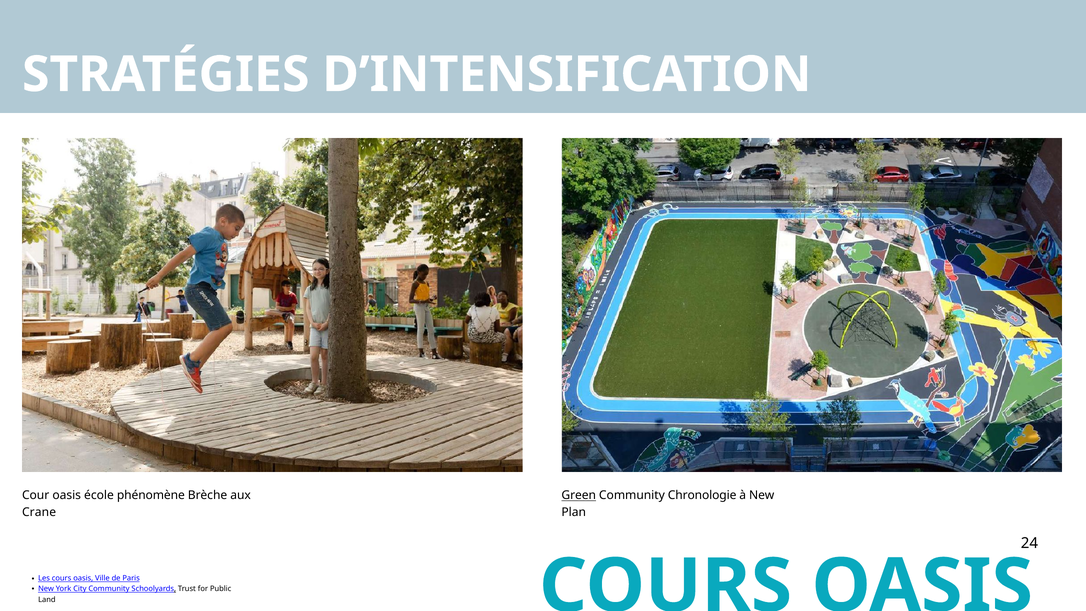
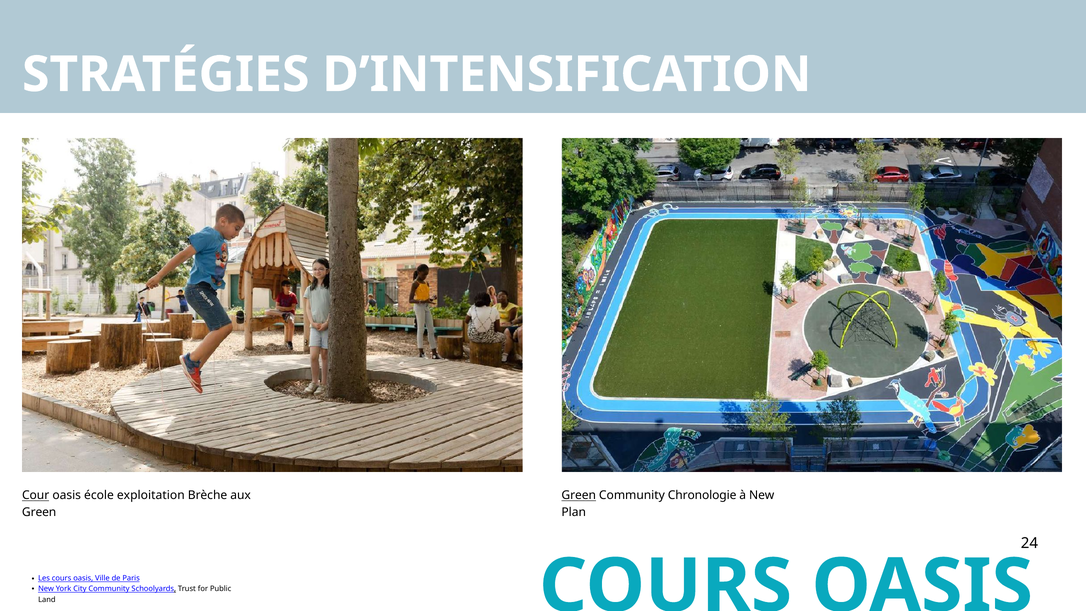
Cour underline: none -> present (36, 495)
phénomène: phénomène -> exploitation (151, 495)
Crane: Crane -> Green (39, 512)
